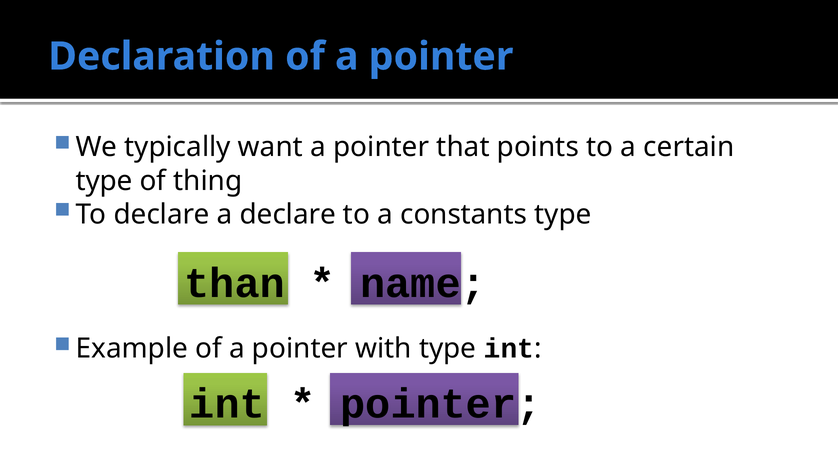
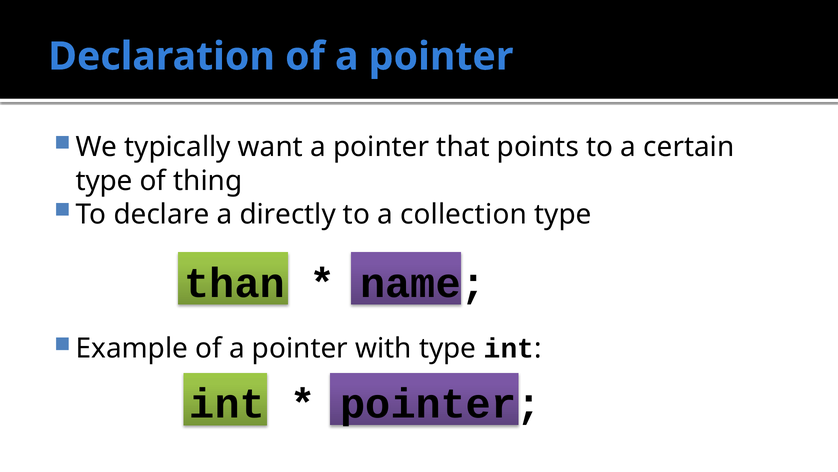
a declare: declare -> directly (288, 214)
constants: constants -> collection (464, 214)
